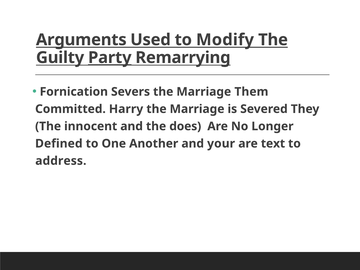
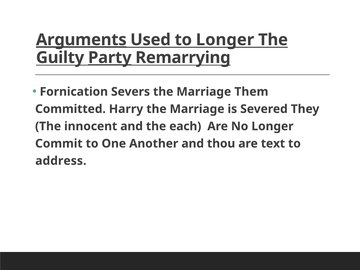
Arguments underline: none -> present (81, 40)
to Modify: Modify -> Longer (225, 40)
does: does -> each (185, 126)
Defined: Defined -> Commit (59, 144)
your: your -> thou (221, 144)
